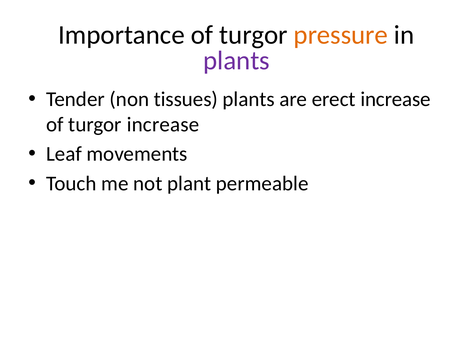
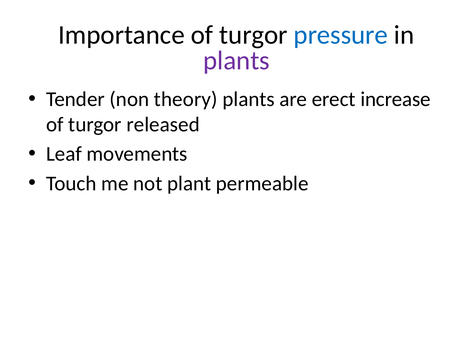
pressure colour: orange -> blue (341, 35)
tissues: tissues -> theory (186, 99)
turgor increase: increase -> released (163, 124)
